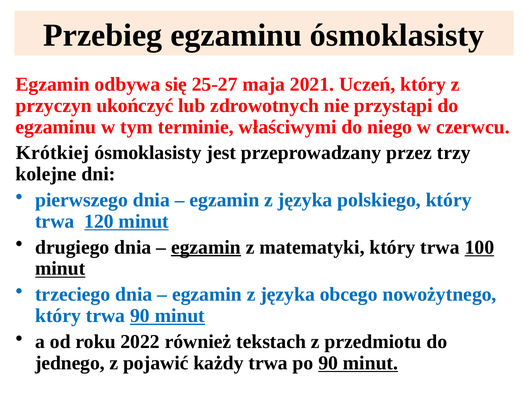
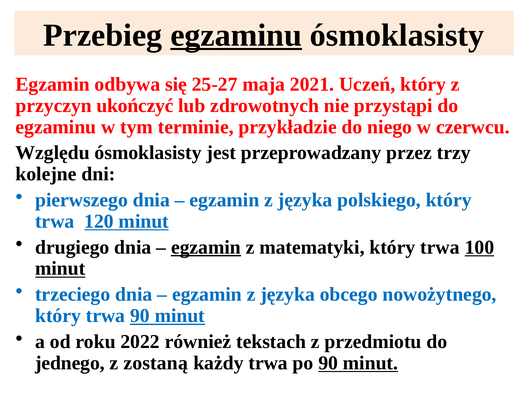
egzaminu underline: none -> present (236, 35)
właściwymi: właściwymi -> przykładzie (288, 127)
Krótkiej: Krótkiej -> Względu (53, 153)
pojawić: pojawić -> zostaną (156, 363)
